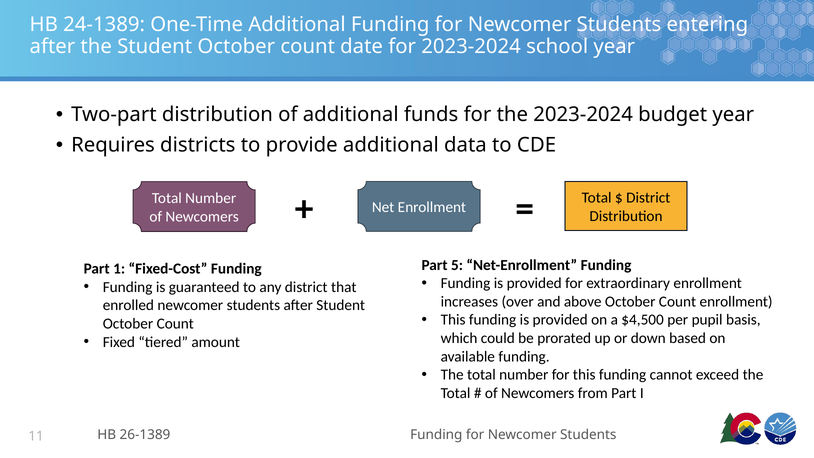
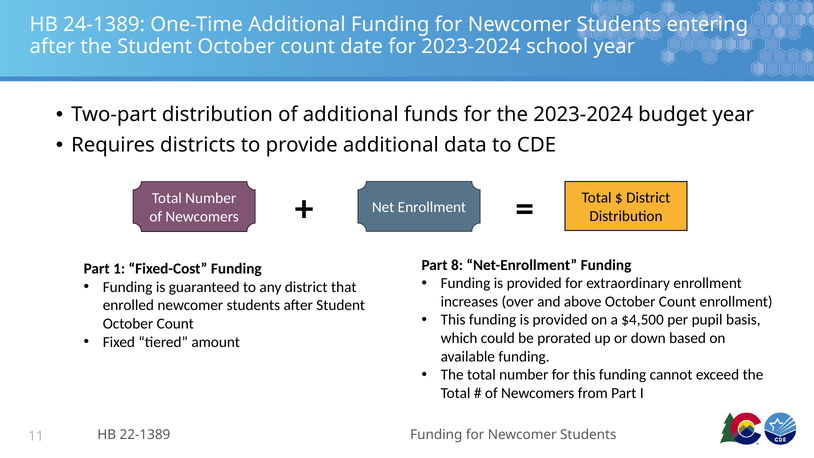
5: 5 -> 8 (457, 265)
26-1389: 26-1389 -> 22-1389 (145, 435)
